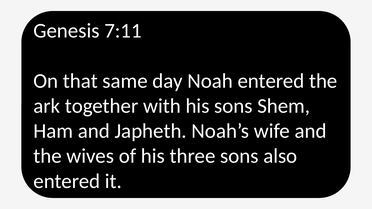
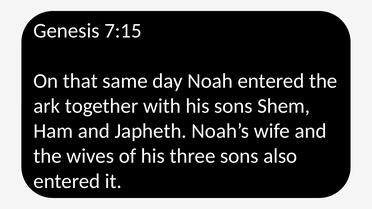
7:11: 7:11 -> 7:15 (123, 31)
